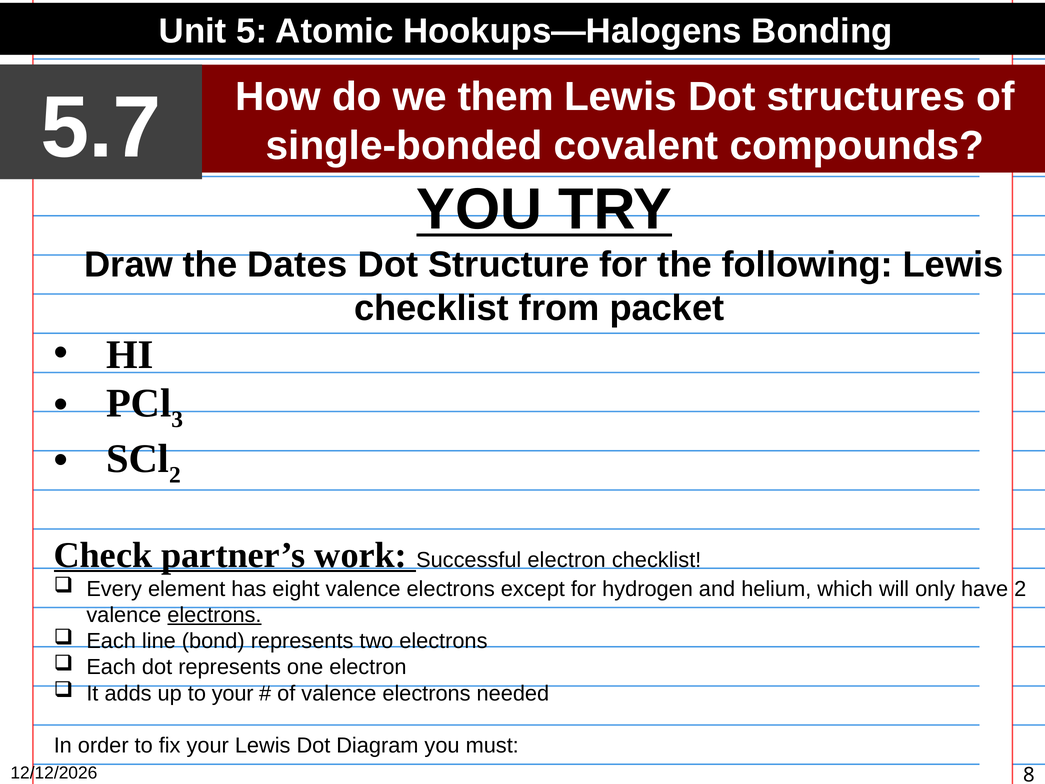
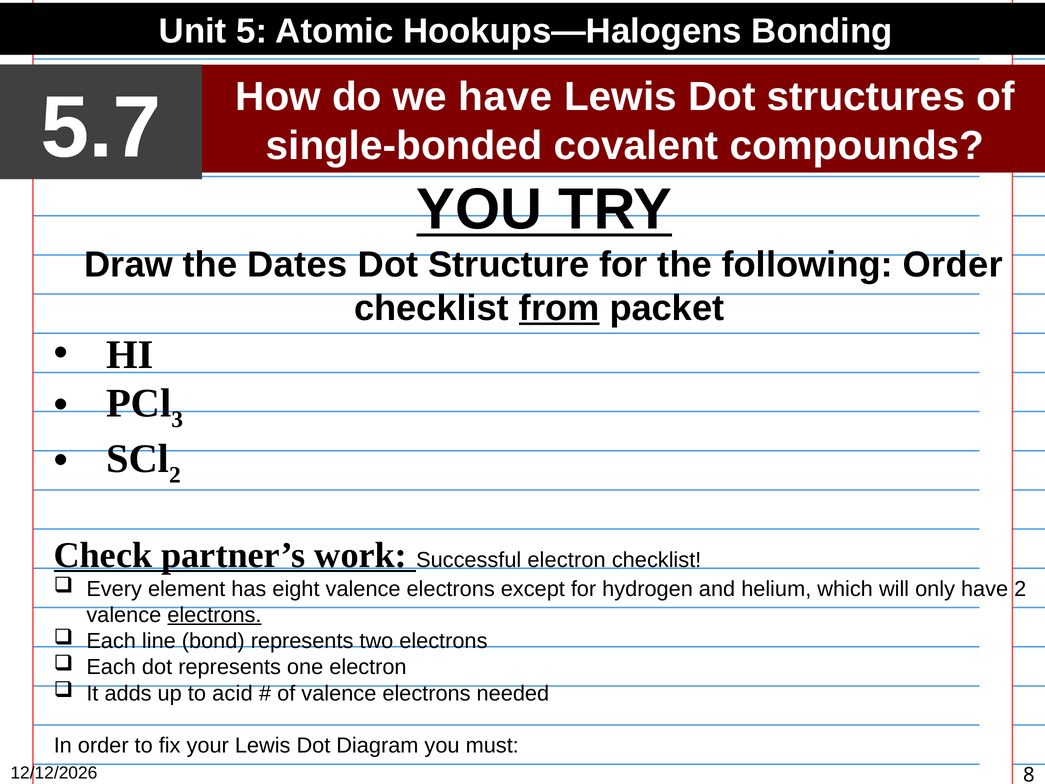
we them: them -> have (505, 97)
following Lewis: Lewis -> Order (953, 265)
from underline: none -> present (559, 308)
to your: your -> acid (232, 693)
